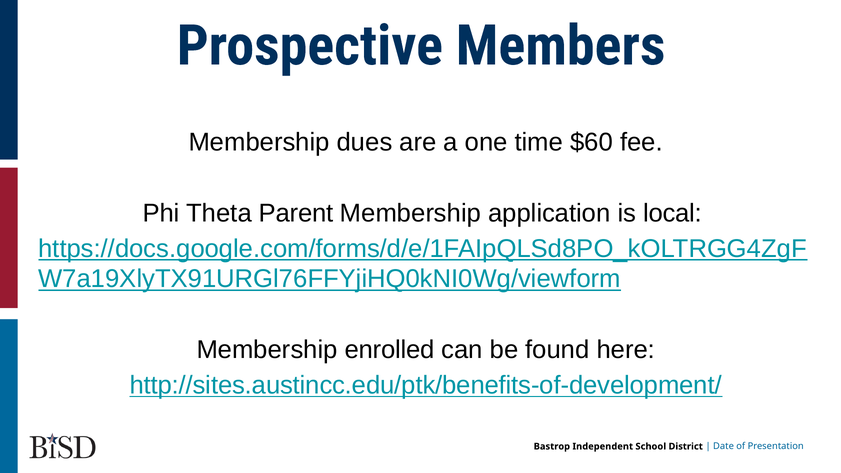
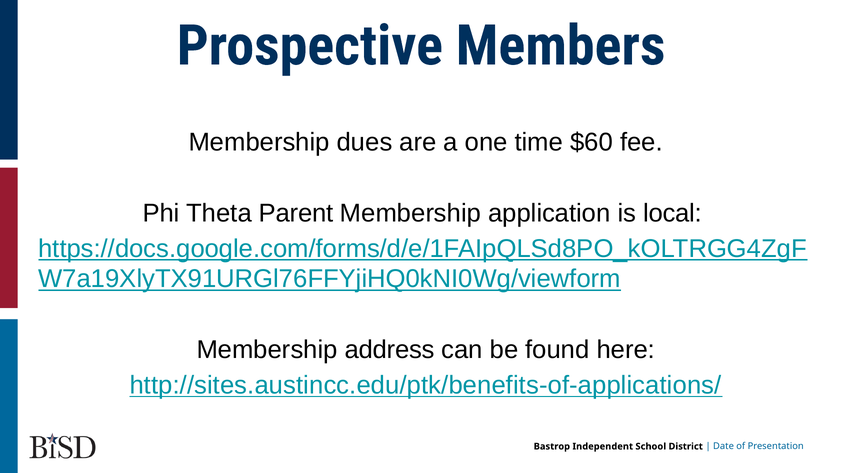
enrolled: enrolled -> address (390, 350)
http://sites.austincc.edu/ptk/benefits-of-development/: http://sites.austincc.edu/ptk/benefits-of-development/ -> http://sites.austincc.edu/ptk/benefits-of-applications/ (426, 385)
